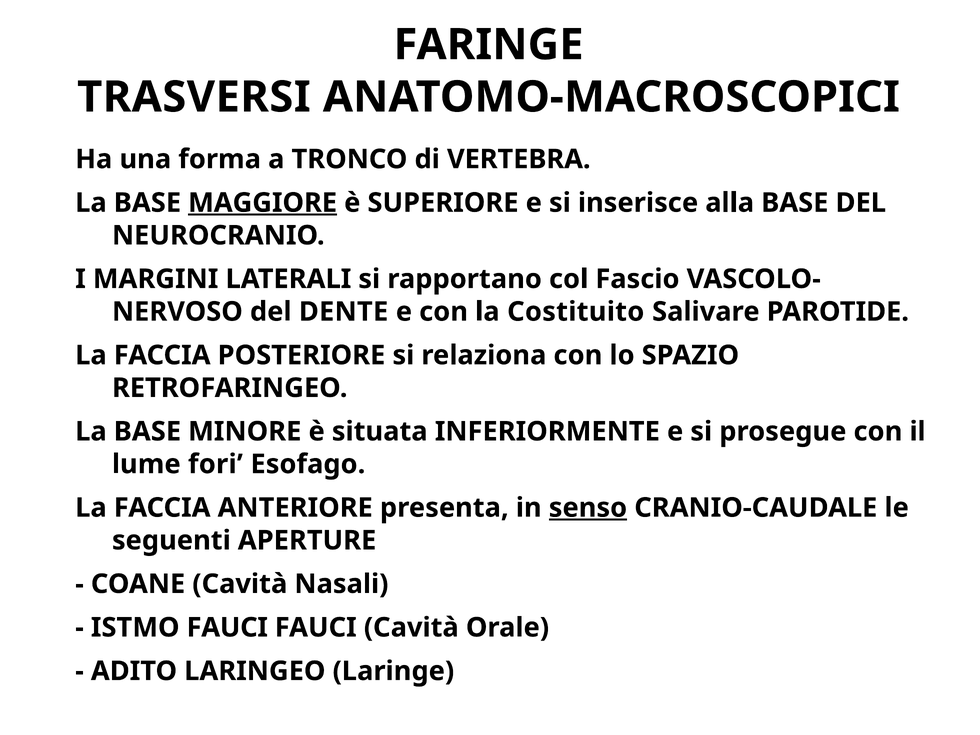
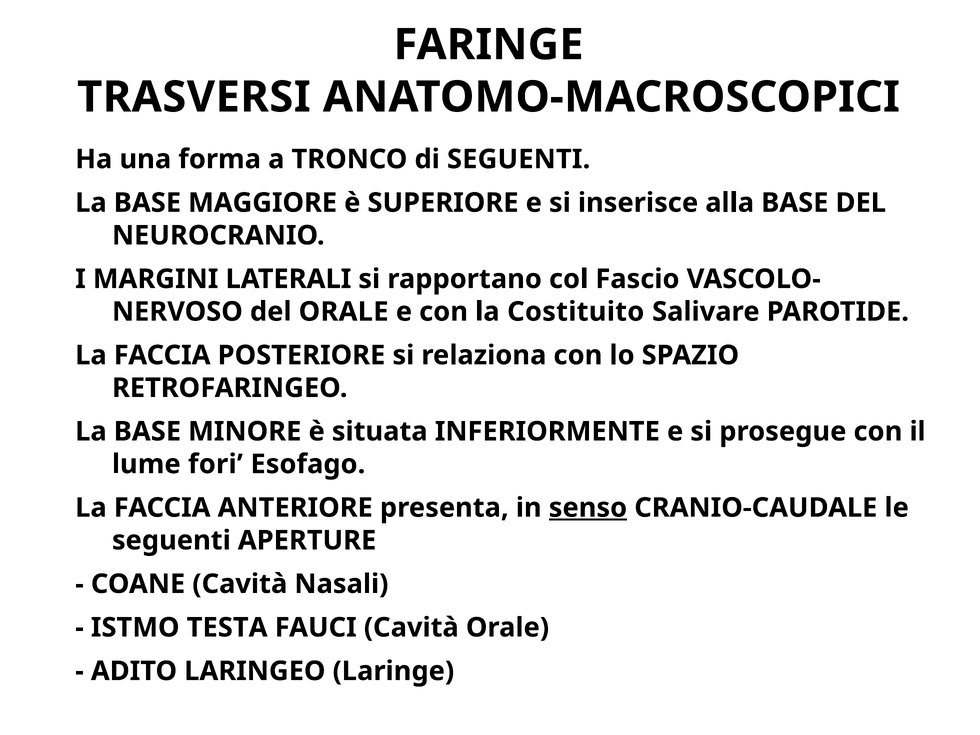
di VERTEBRA: VERTEBRA -> SEGUENTI (519, 159)
MAGGIORE underline: present -> none (263, 203)
del DENTE: DENTE -> ORALE (344, 312)
ISTMO FAUCI: FAUCI -> TESTA (227, 628)
